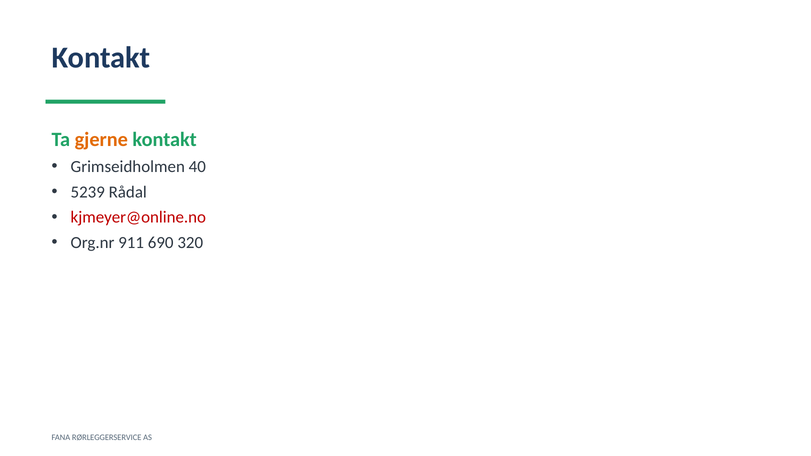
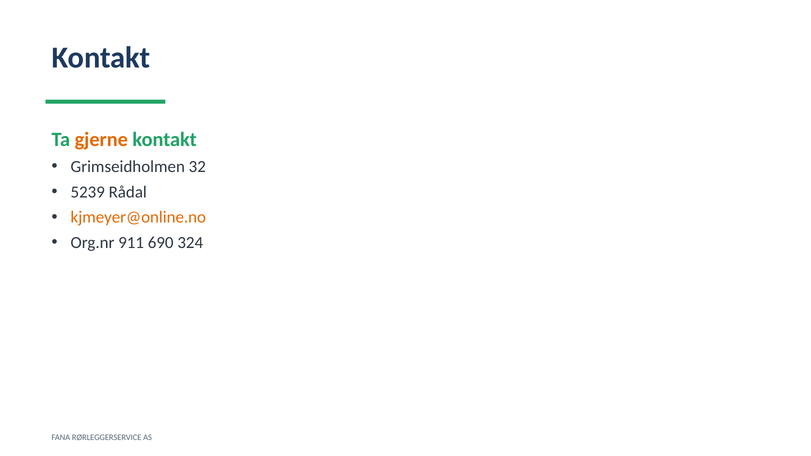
40: 40 -> 32 (197, 167)
kjmeyer@online.no colour: red -> orange (138, 217)
320: 320 -> 324 (190, 243)
